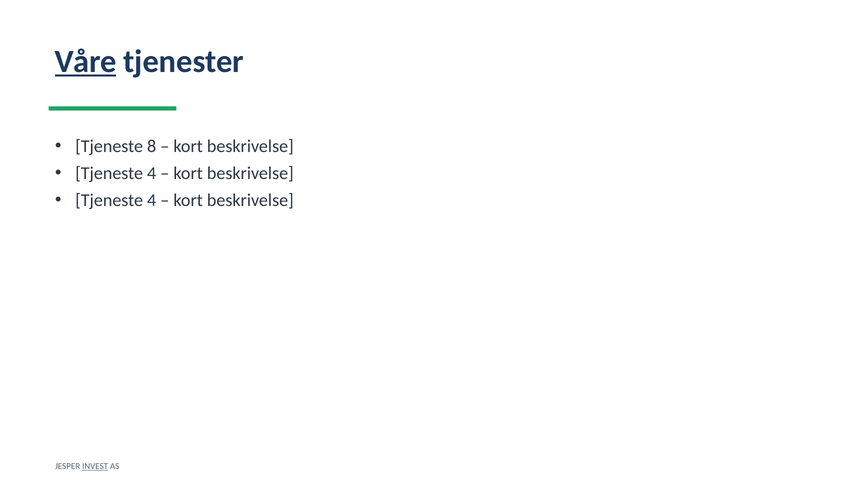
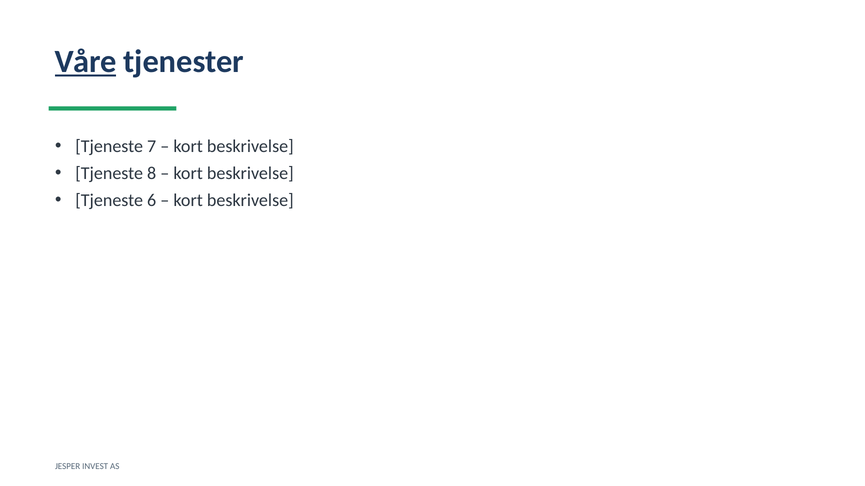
8: 8 -> 7 (152, 147)
4: 4 -> 8 (152, 174)
4: 4 -> 6 (152, 201)
INVEST underline: present -> none (95, 467)
